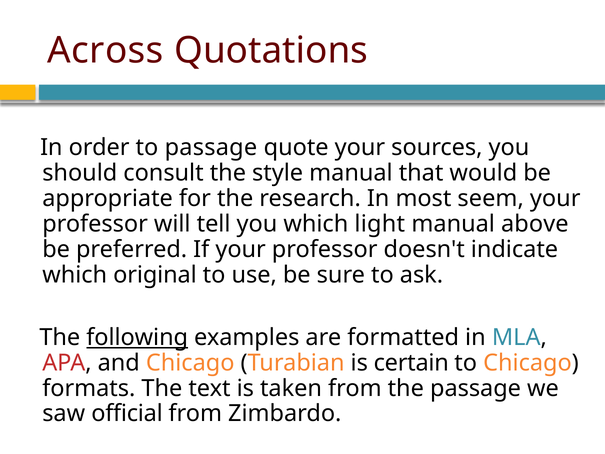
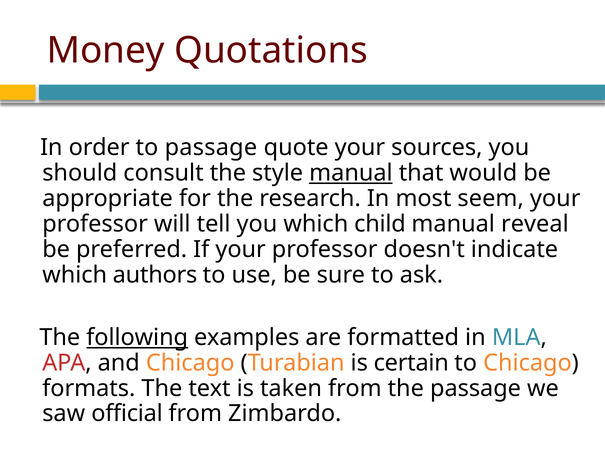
Across: Across -> Money (106, 50)
manual underline: none -> present (351, 173)
light: light -> child (380, 224)
above: above -> reveal (535, 224)
original: original -> authors (155, 275)
